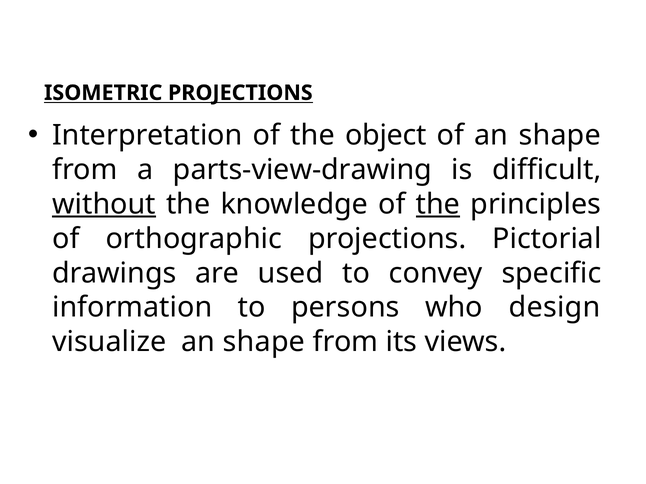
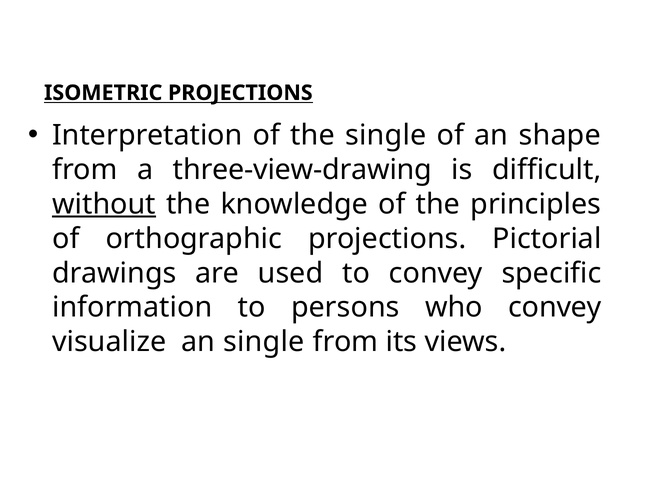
the object: object -> single (386, 136)
parts-view-drawing: parts-view-drawing -> three-view-drawing (302, 170)
the underline: present -> none (438, 204)
who design: design -> convey (555, 308)
visualize an shape: shape -> single (264, 342)
